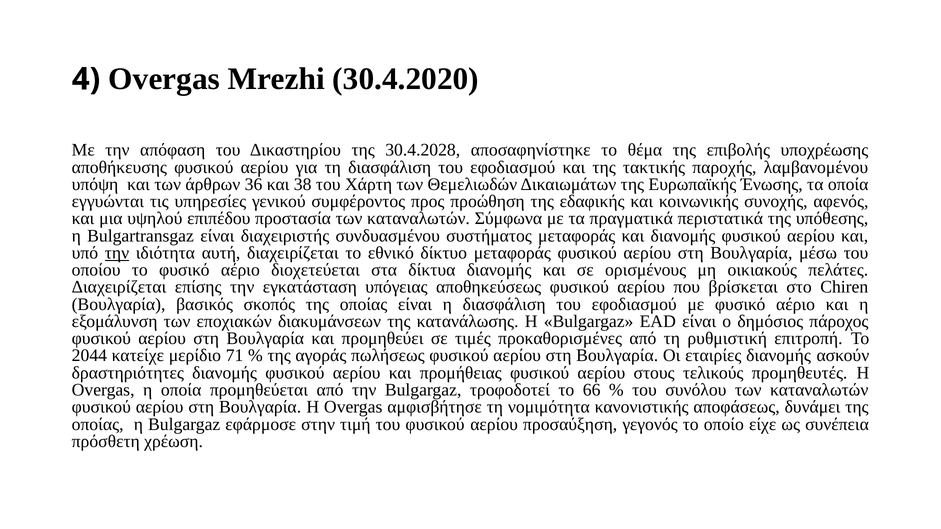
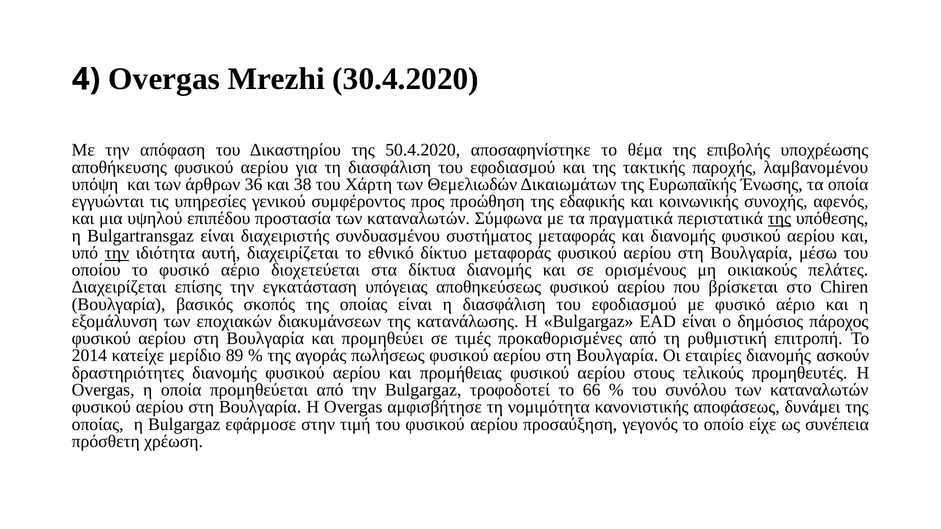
30.4.2028: 30.4.2028 -> 50.4.2020 (423, 150)
της underline: none -> present (779, 219)
2044: 2044 -> 2014 (89, 356)
71: 71 -> 89 (235, 356)
